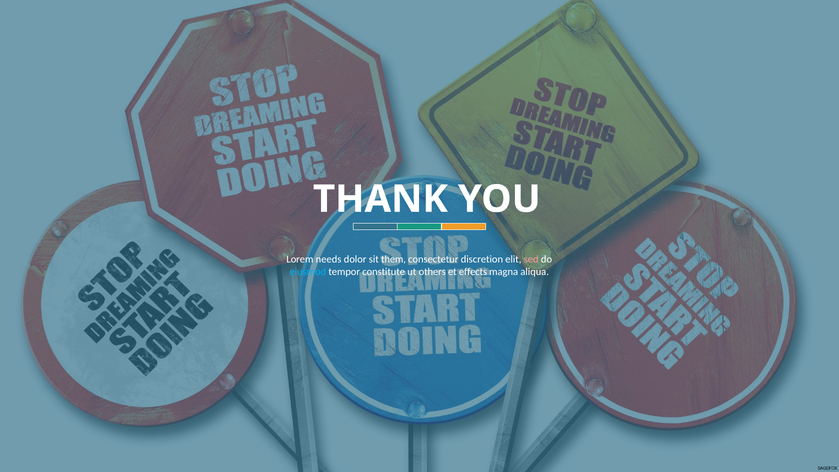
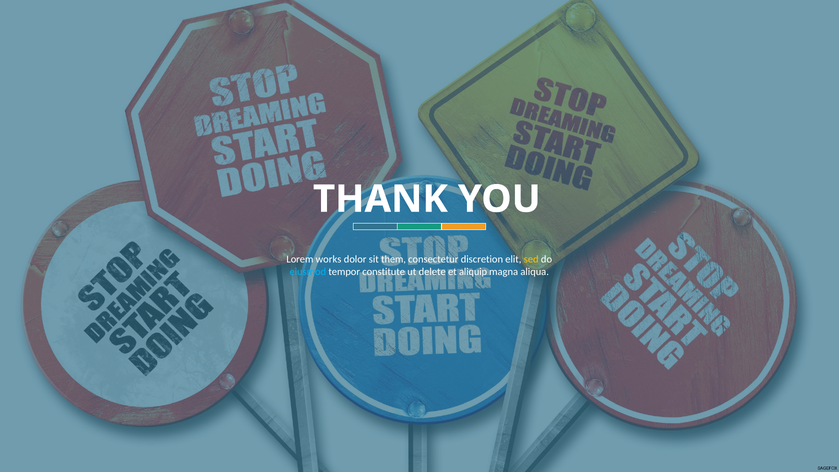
needs: needs -> works (329, 259)
sed colour: pink -> yellow (531, 259)
others: others -> delete (432, 272)
effects: effects -> aliquip (473, 272)
